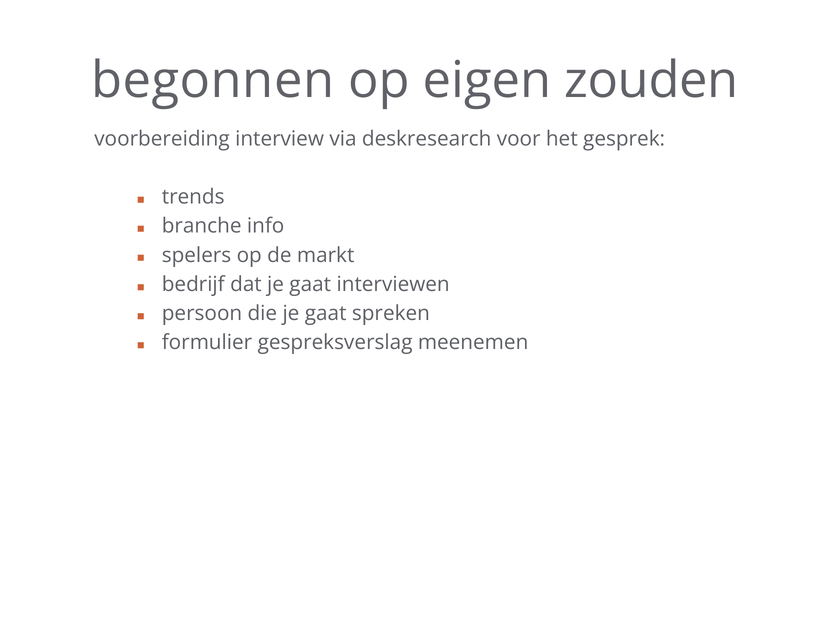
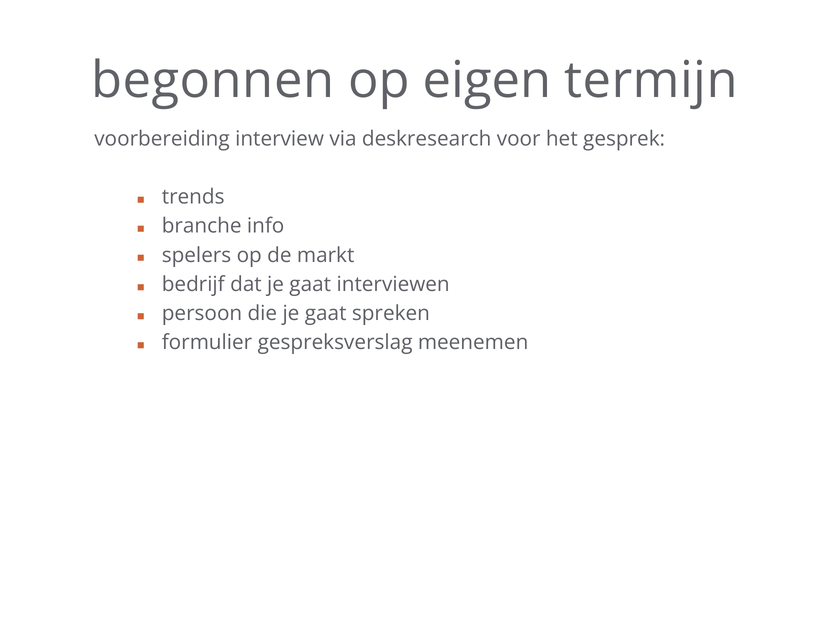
zouden: zouden -> termijn (651, 80)
